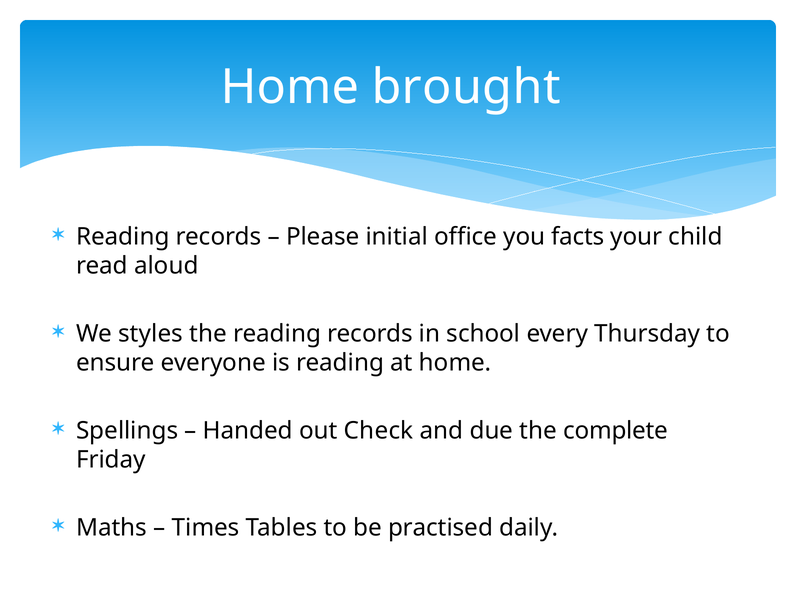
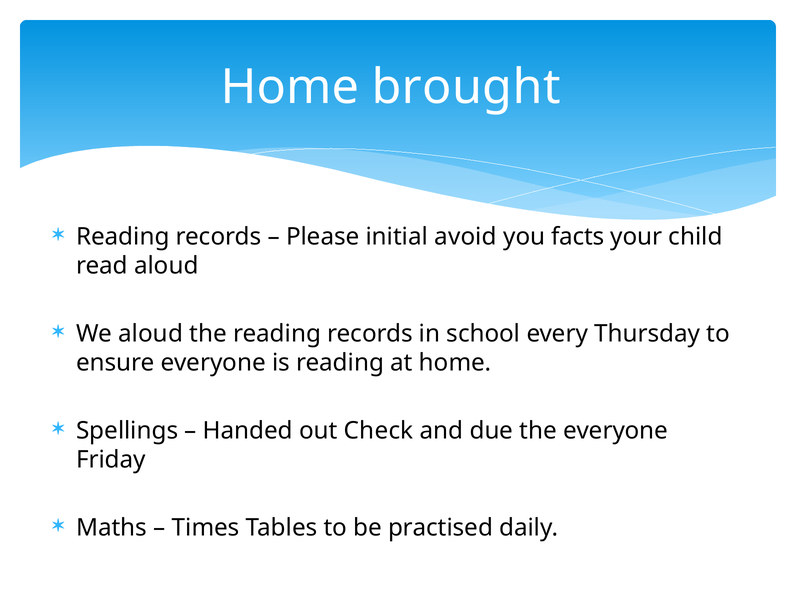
office: office -> avoid (466, 237)
We styles: styles -> aloud (151, 334)
the complete: complete -> everyone (616, 431)
